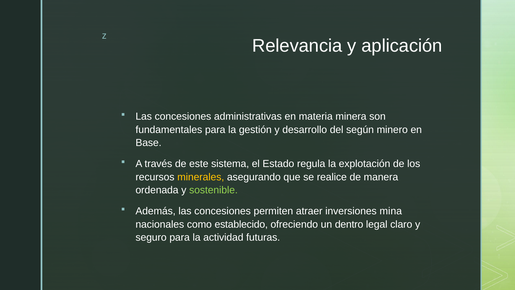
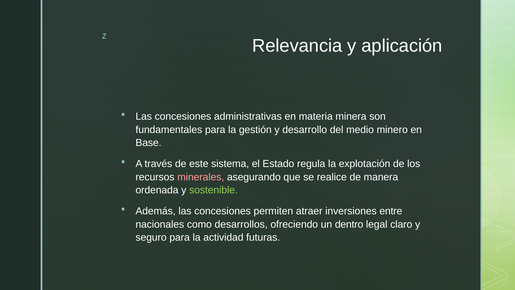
según: según -> medio (360, 130)
minerales colour: yellow -> pink (201, 177)
mina: mina -> entre (391, 211)
establecido: establecido -> desarrollos (241, 224)
